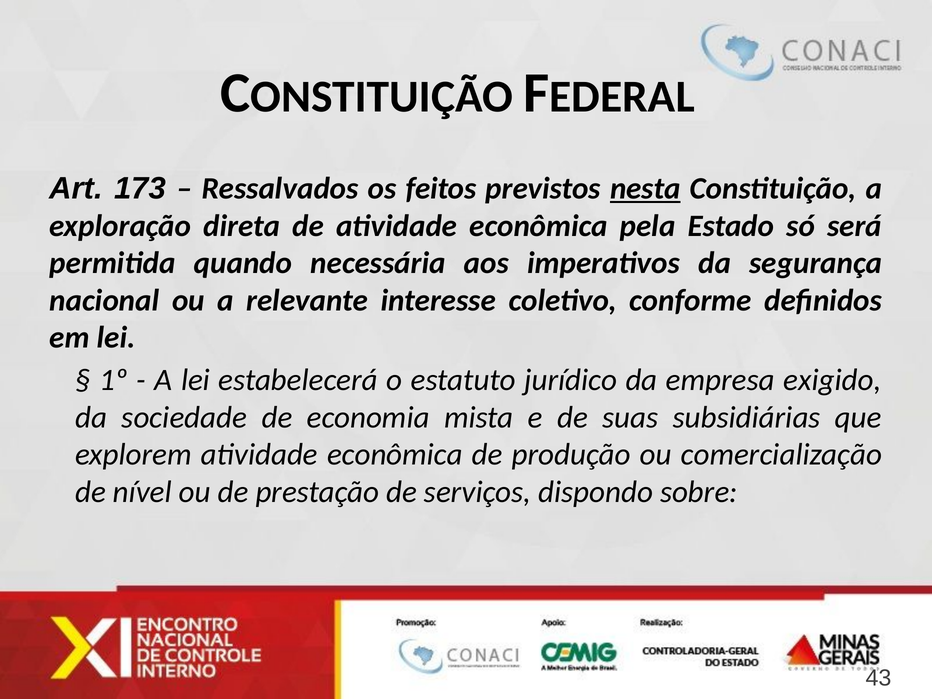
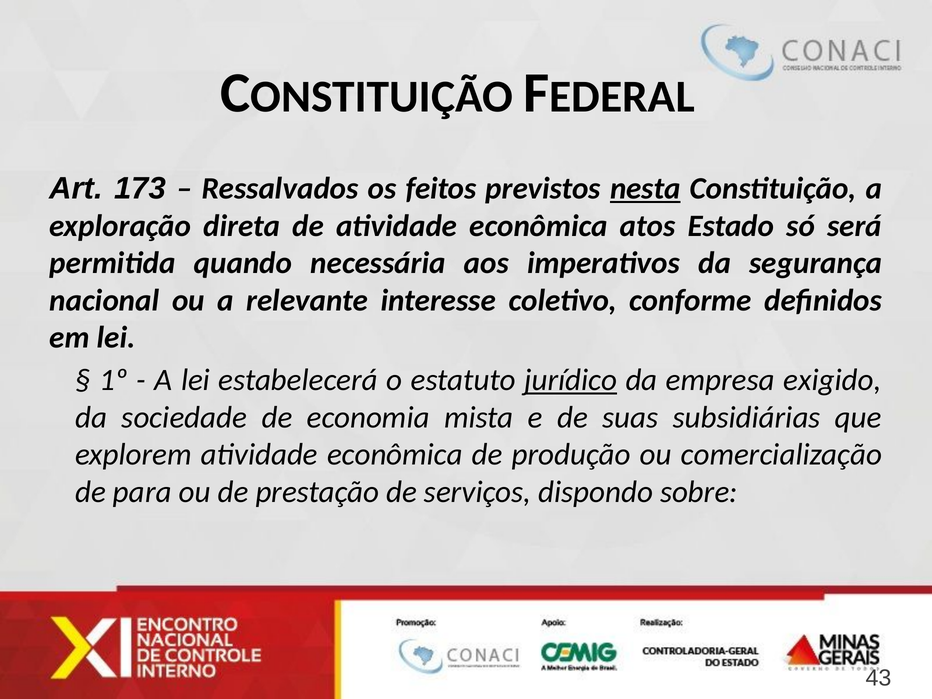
pela: pela -> atos (648, 226)
jurídico underline: none -> present (571, 380)
nível: nível -> para (142, 492)
